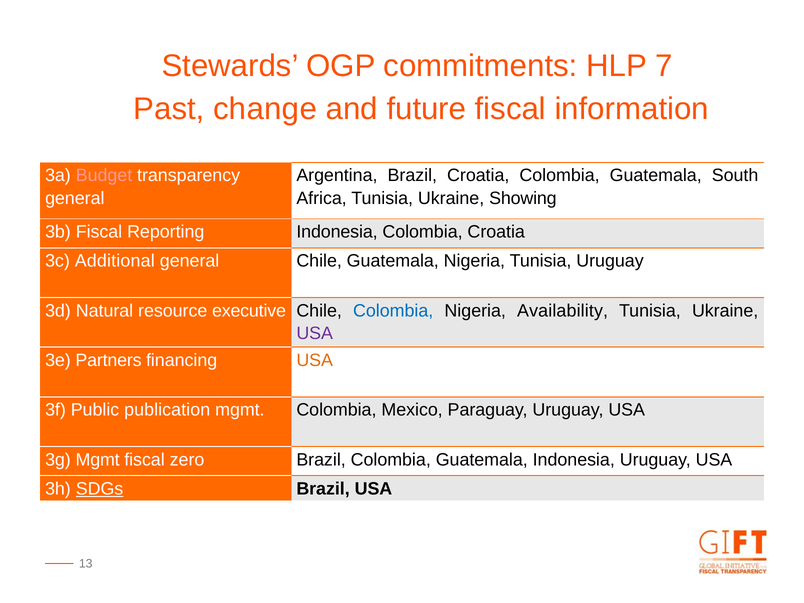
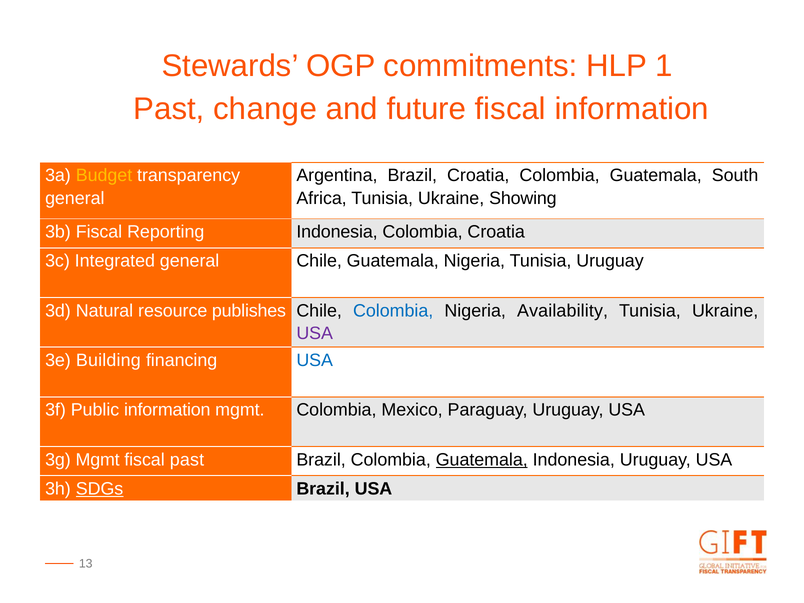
7: 7 -> 1 (664, 66)
Budget colour: pink -> yellow (104, 176)
Additional: Additional -> Integrated (115, 261)
executive: executive -> publishes (249, 311)
Partners: Partners -> Building (108, 360)
USA colour: orange -> blue (315, 360)
Public publication: publication -> information (167, 410)
fiscal zero: zero -> past (187, 460)
Guatemala underline: none -> present (482, 460)
